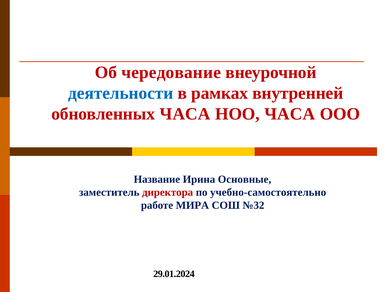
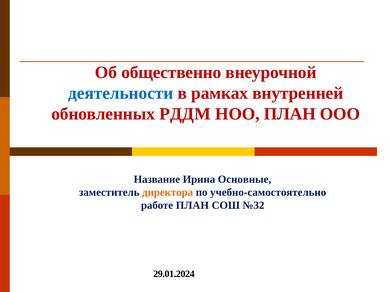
чередование: чередование -> общественно (171, 73)
обновленных ЧАСА: ЧАСА -> РДДМ (185, 114)
НОО ЧАСА: ЧАСА -> ПЛАН (290, 114)
директора colour: red -> orange (168, 193)
работе МИРА: МИРА -> ПЛАН (192, 206)
